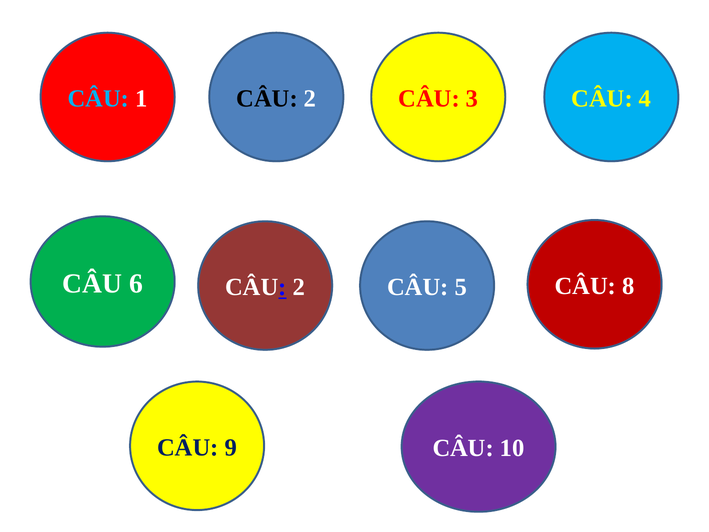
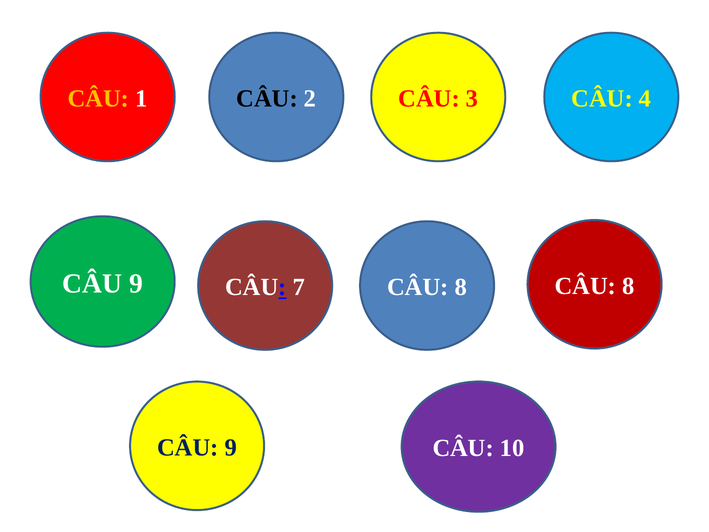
CÂU colour: light blue -> yellow (98, 99)
6: 6 -> 9 (136, 283)
2: 2 -> 7 (299, 287)
5: 5 -> 8 (461, 287)
